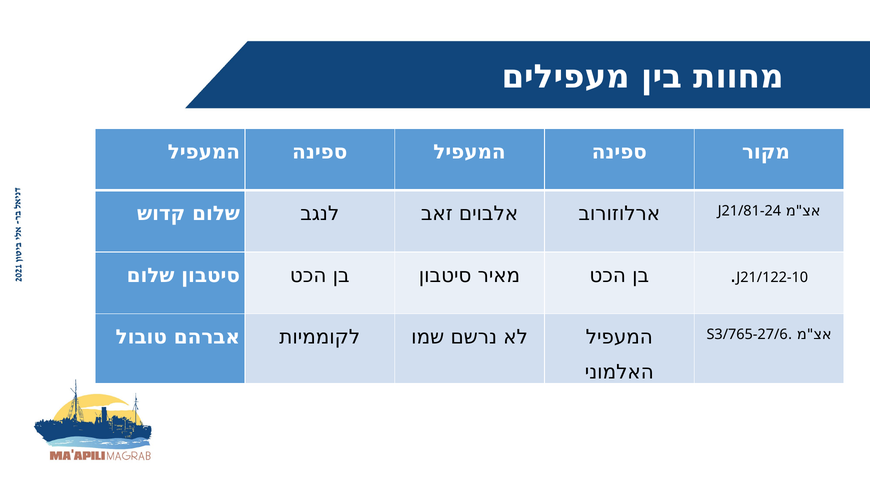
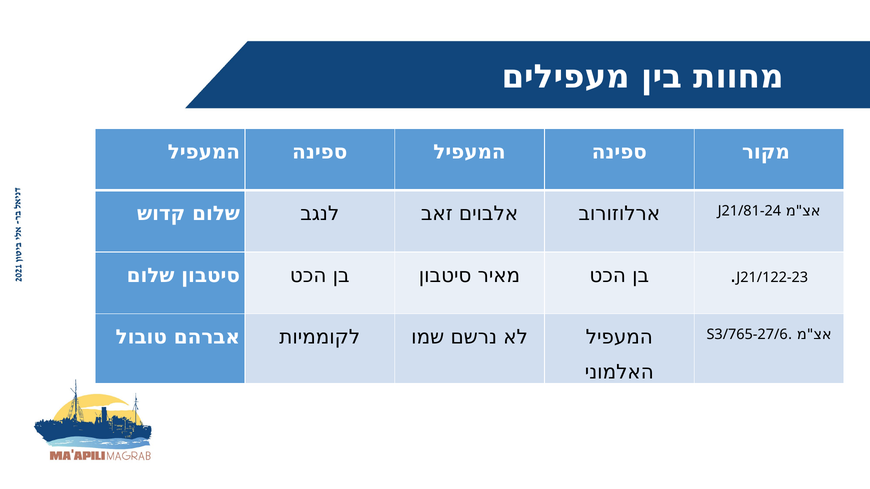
J21/122-10: J21/122-10 -> J21/122-23 (772, 278)
